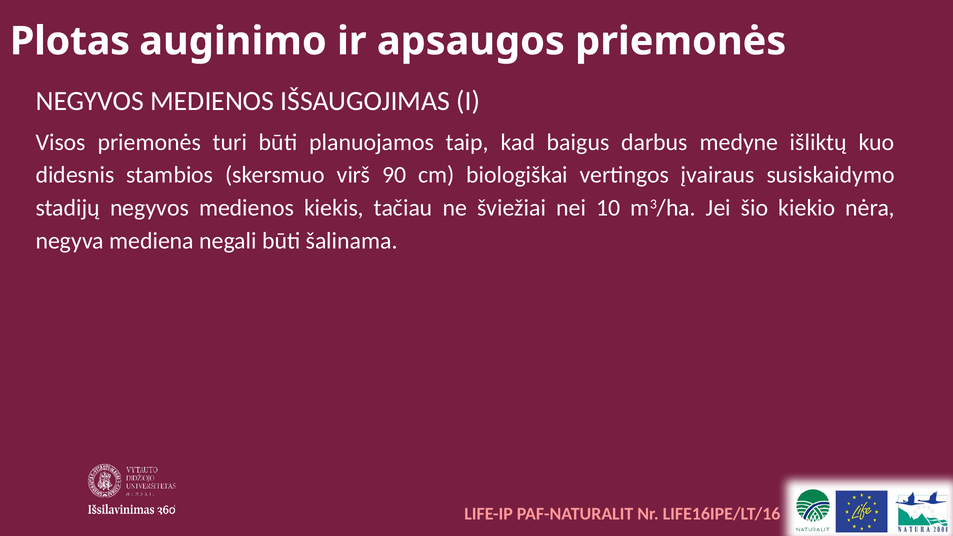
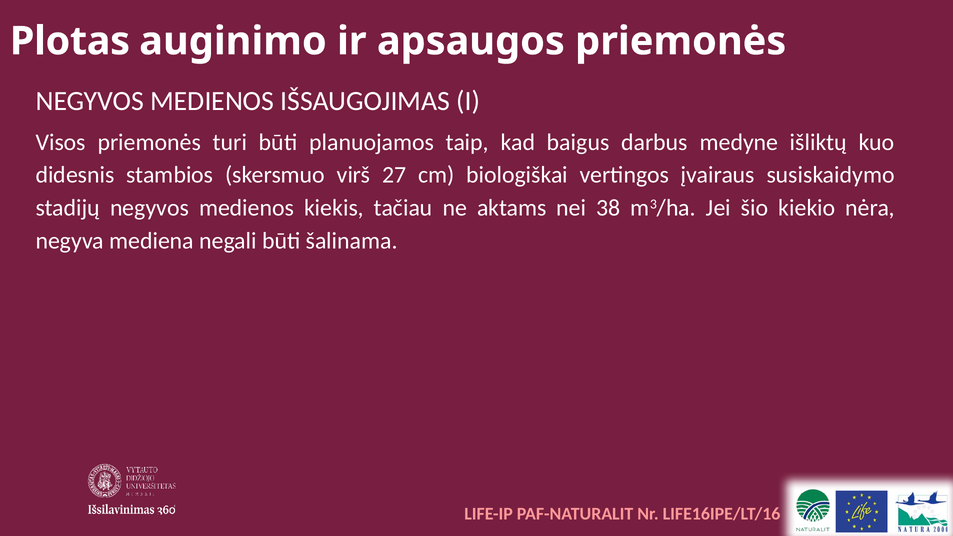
90: 90 -> 27 (394, 175)
šviežiai: šviežiai -> aktams (512, 208)
10: 10 -> 38 (608, 208)
